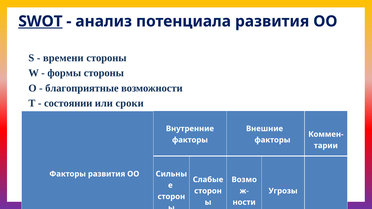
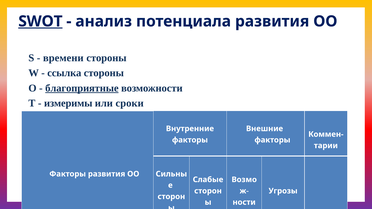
формы: формы -> ссылка (64, 73)
благоприятные underline: none -> present (82, 88)
состоянии: состоянии -> измеримы (68, 103)
